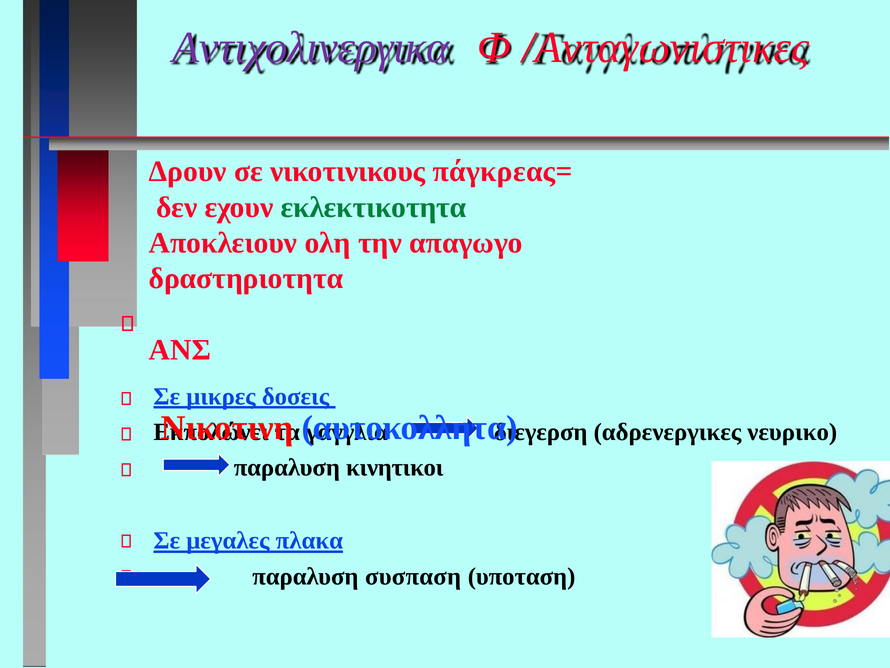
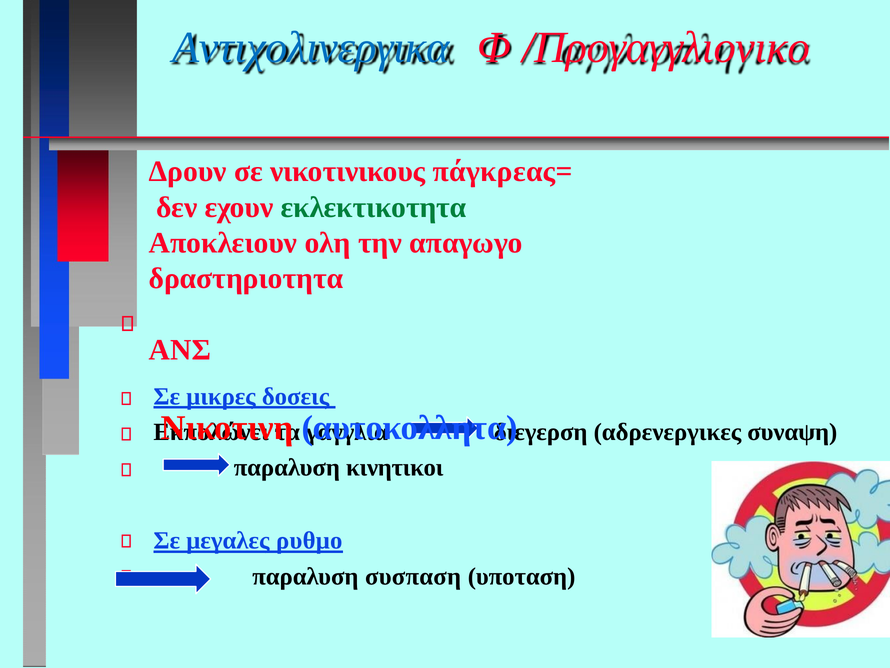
Αντιχολινεργικα colour: purple -> blue (311, 48)
/Ανταγωνιστικες: /Ανταγωνιστικες -> /Προγαγγλιονικο (666, 48)
νευρικο: νευρικο -> συναψη (792, 432)
πλακα: πλακα -> ρυθμο (309, 540)
